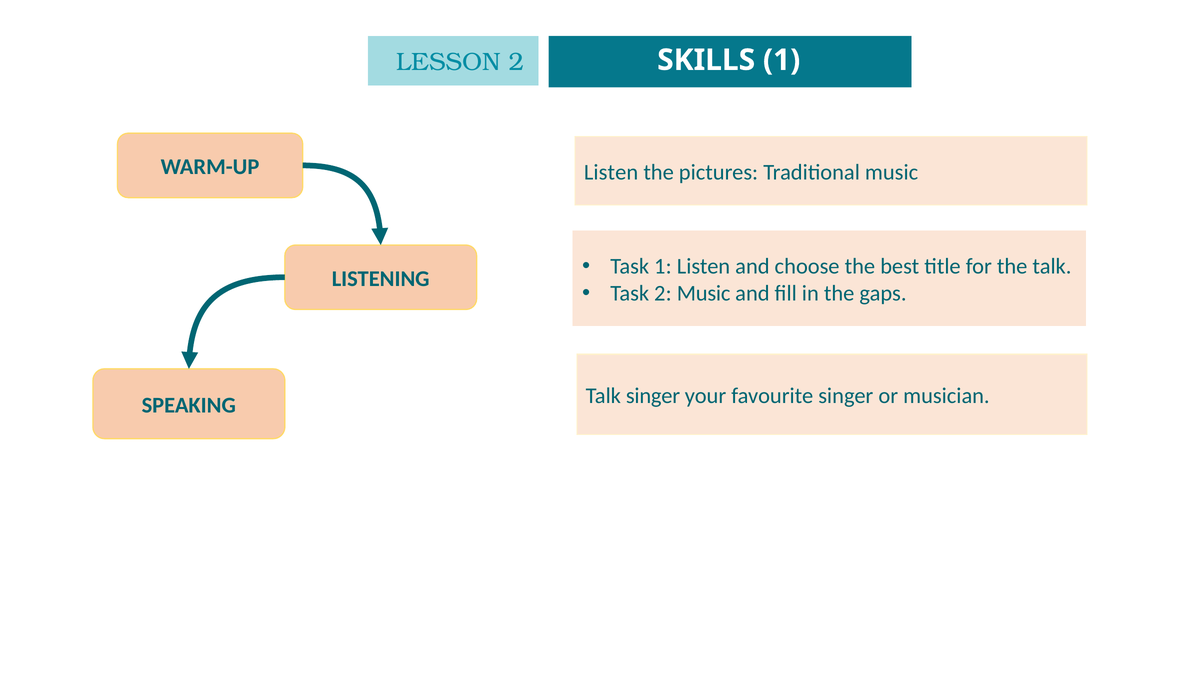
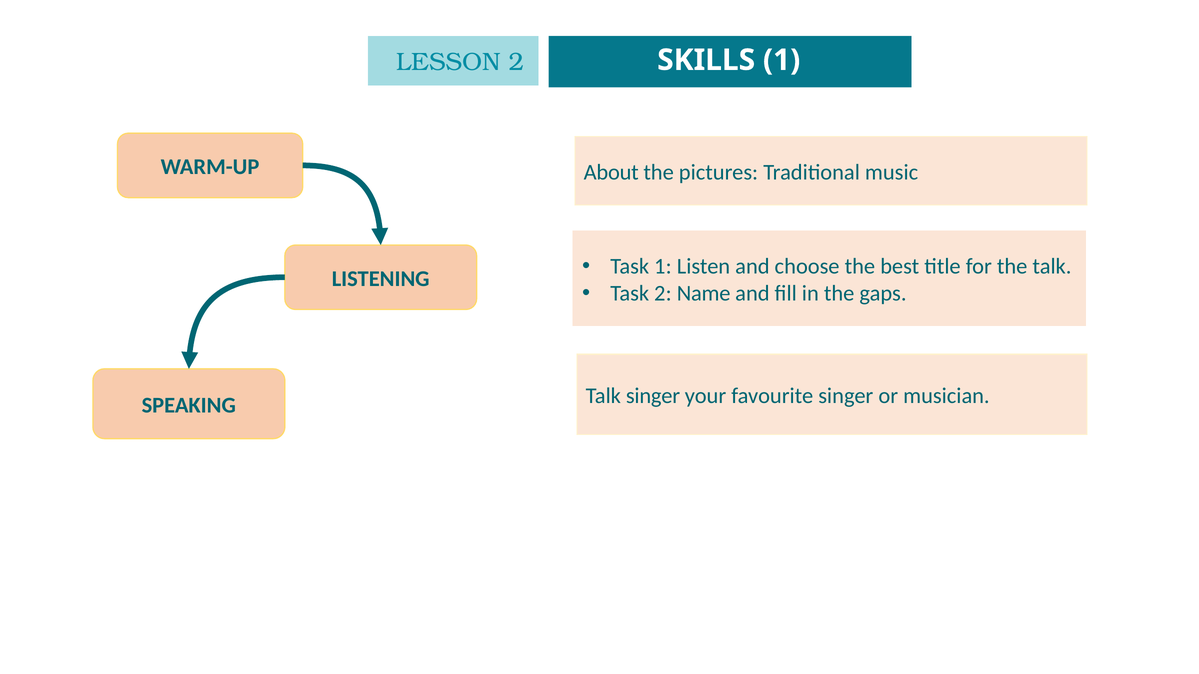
Listen: Listen -> About (611, 172)
2 Music: Music -> Name (704, 294)
